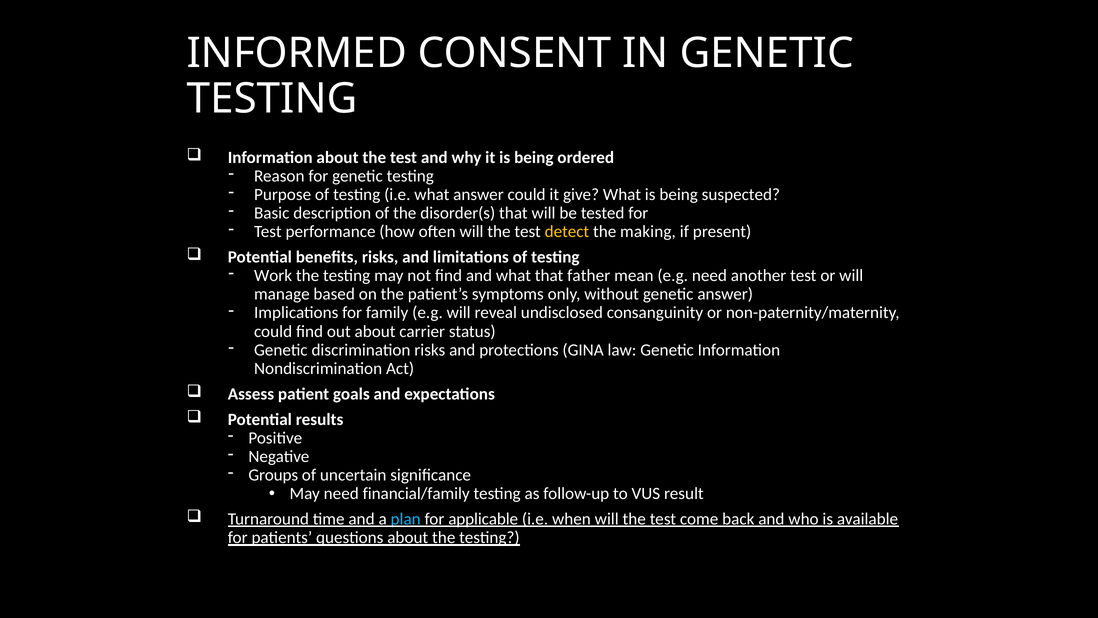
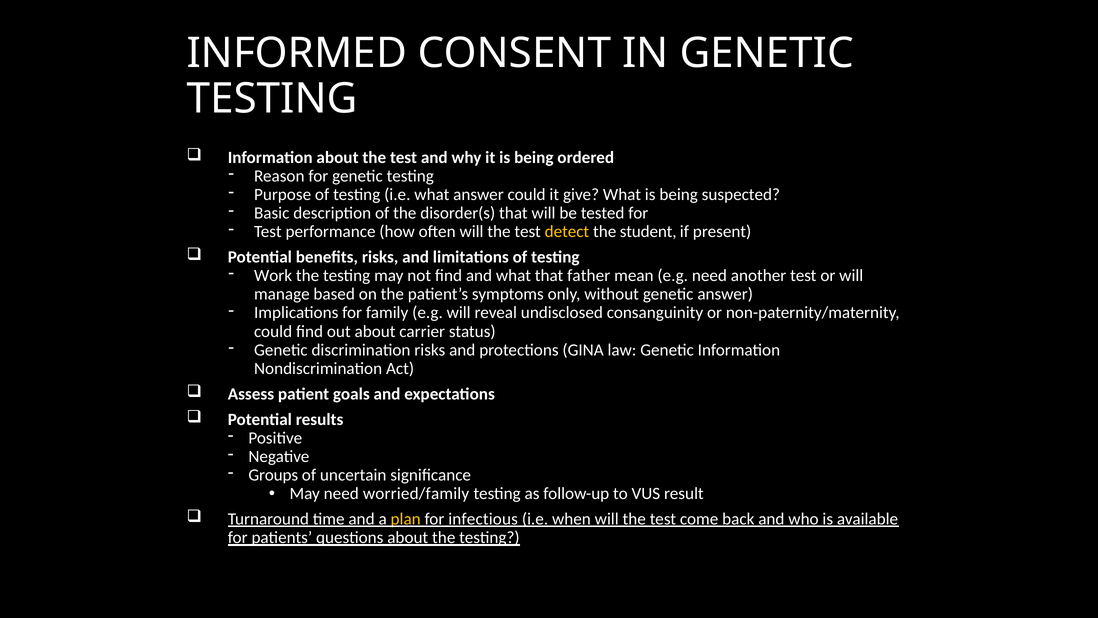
making: making -> student (648, 232)
financial/family: financial/family -> worried/family (416, 493)
plan colour: light blue -> yellow (406, 519)
applicable: applicable -> infectious (483, 519)
